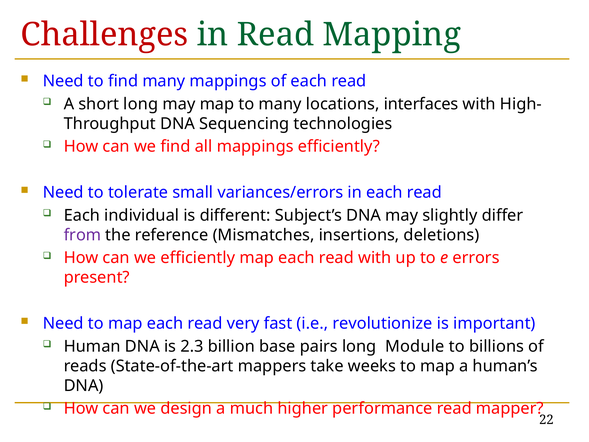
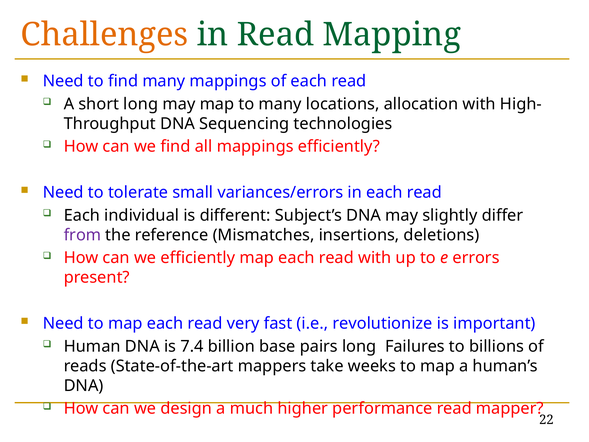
Challenges colour: red -> orange (105, 35)
interfaces: interfaces -> allocation (421, 104)
2.3: 2.3 -> 7.4 (192, 346)
Module: Module -> Failures (415, 346)
